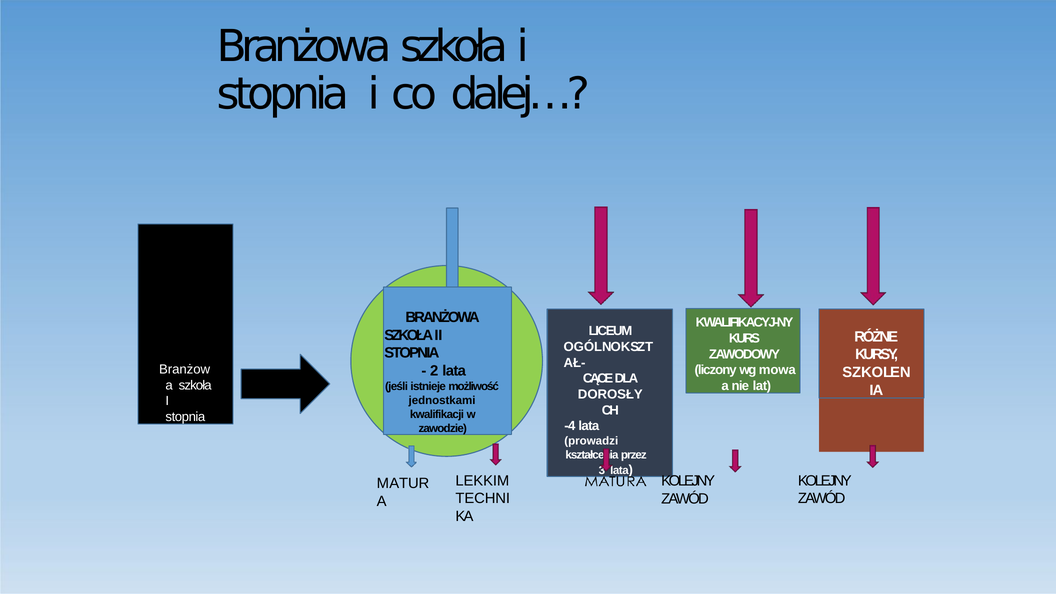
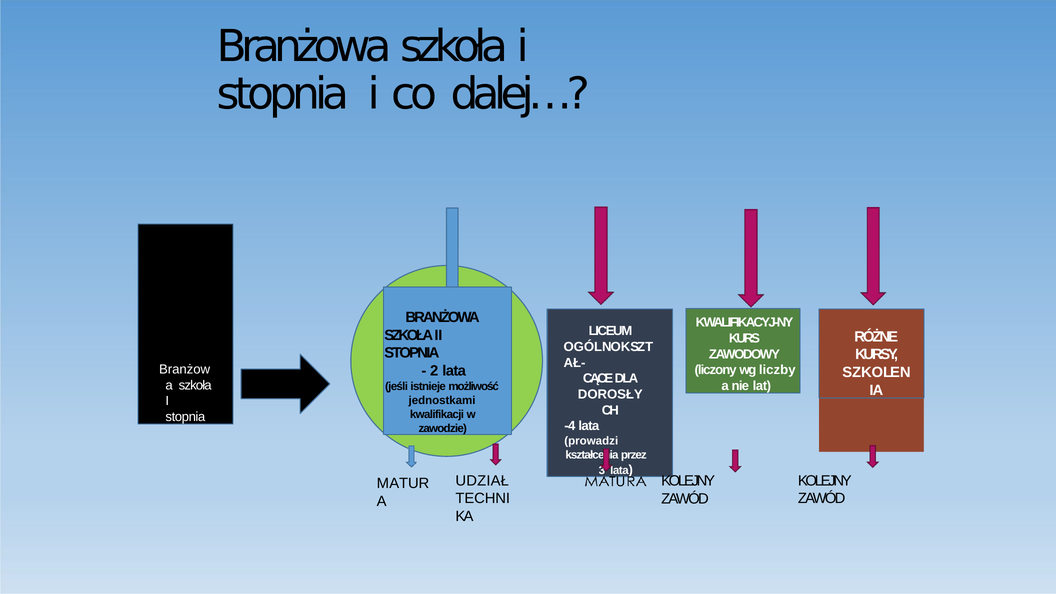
mowa: mowa -> liczby (777, 370)
LEKKIM: LEKKIM -> UDZIAŁ (482, 481)
